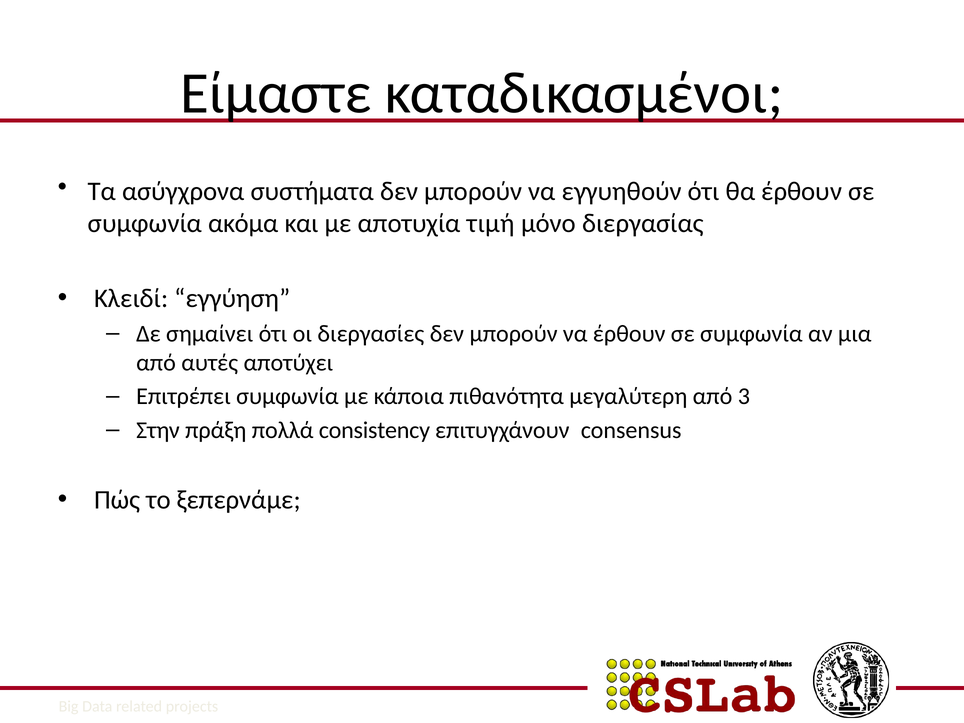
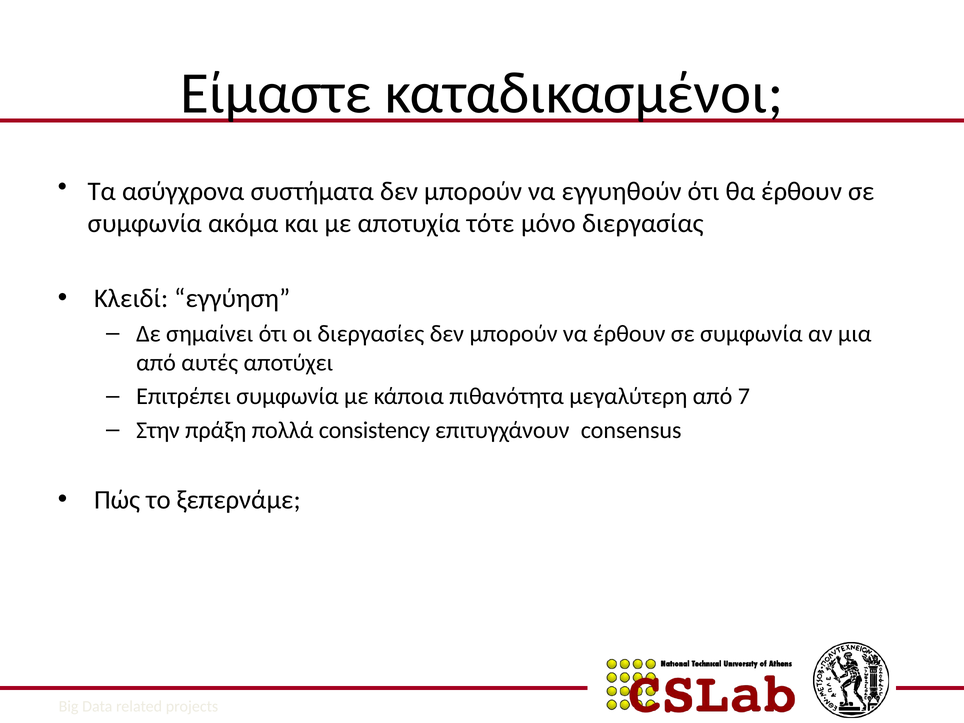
τιμή: τιμή -> τότε (491, 224)
3: 3 -> 7 (744, 396)
